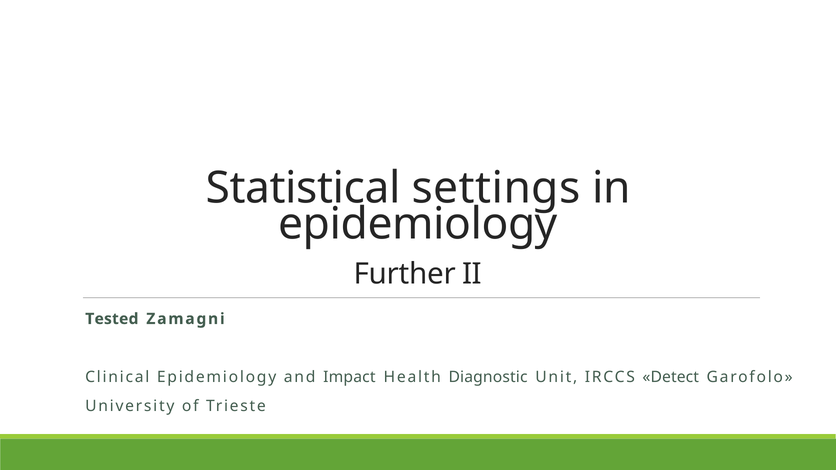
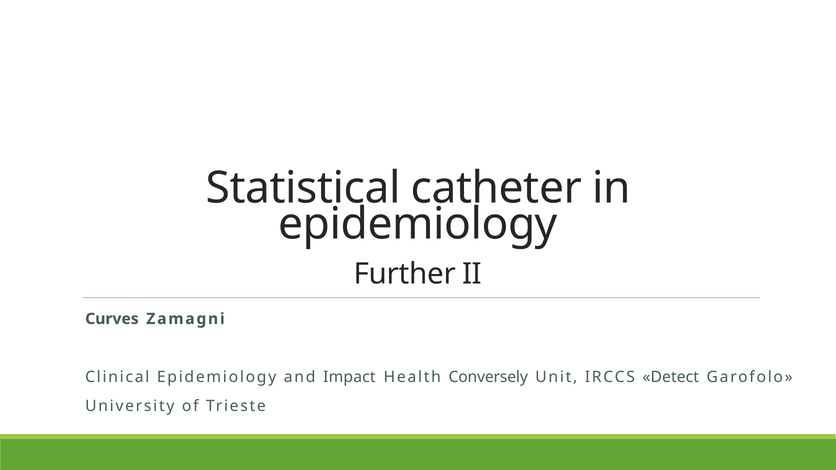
settings: settings -> catheter (496, 188)
Tested: Tested -> Curves (112, 319)
Diagnostic: Diagnostic -> Conversely (488, 377)
